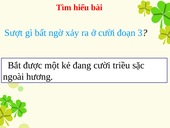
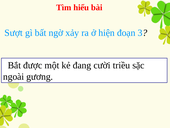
ở cười: cười -> hiện (107, 33)
hương: hương -> gương (40, 76)
